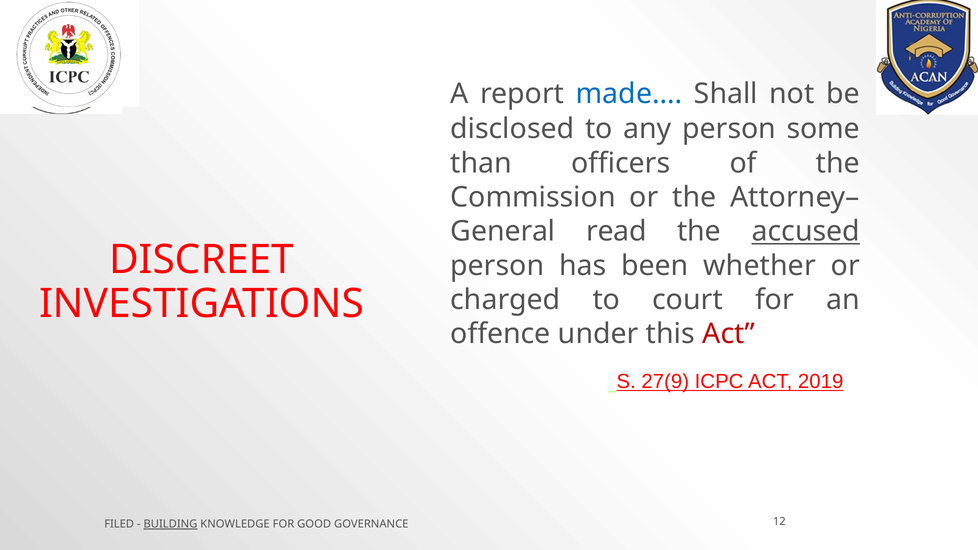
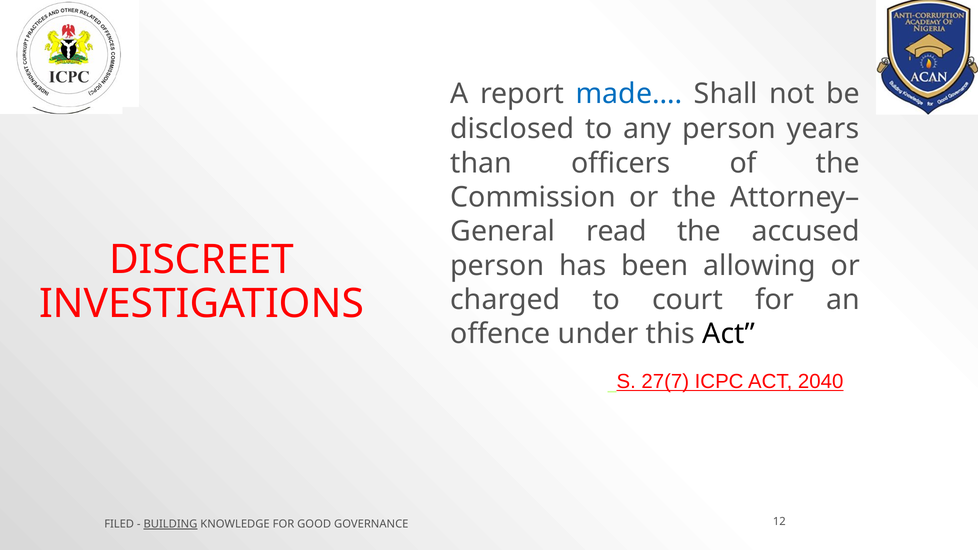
some: some -> years (823, 129)
accused underline: present -> none (806, 232)
whether: whether -> allowing (760, 266)
Act colour: red -> black (729, 334)
27(9: 27(9 -> 27(7 (665, 382)
2019: 2019 -> 2040 (821, 382)
